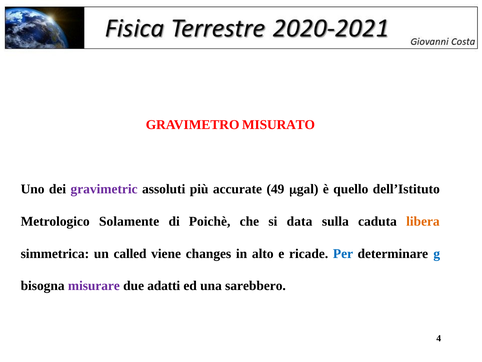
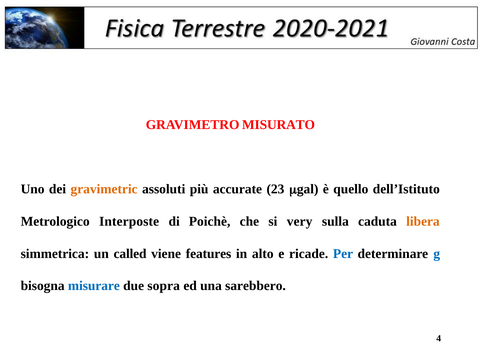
gravimetric colour: purple -> orange (104, 189)
49: 49 -> 23 (275, 189)
Solamente: Solamente -> Interposte (129, 221)
data: data -> very (300, 221)
changes: changes -> features (209, 253)
misurare colour: purple -> blue (94, 285)
adatti: adatti -> sopra (164, 285)
